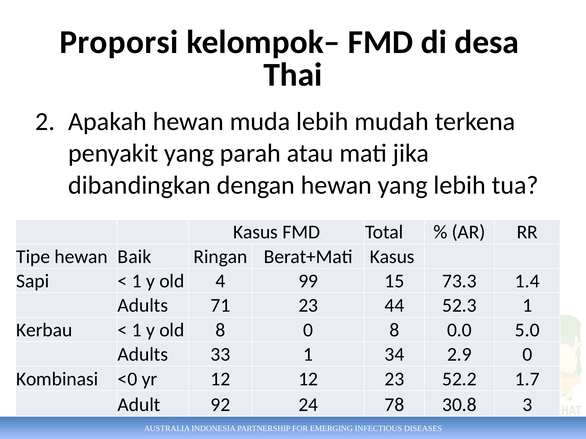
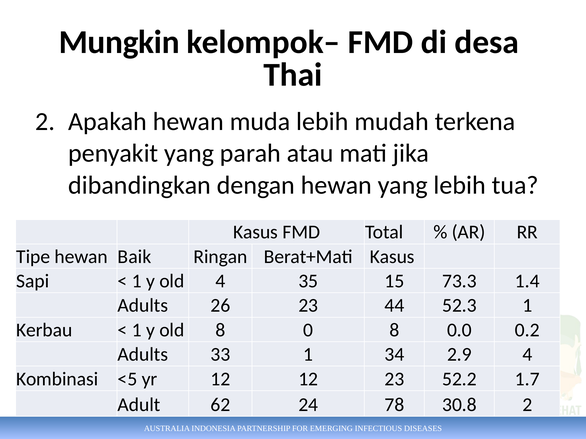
Proporsi: Proporsi -> Mungkin (119, 42)
99: 99 -> 35 (308, 281)
71: 71 -> 26 (220, 306)
5.0: 5.0 -> 0.2 (527, 330)
2.9 0: 0 -> 4 (527, 355)
<0: <0 -> <5 (127, 379)
92: 92 -> 62 (220, 405)
30.8 3: 3 -> 2 (527, 405)
